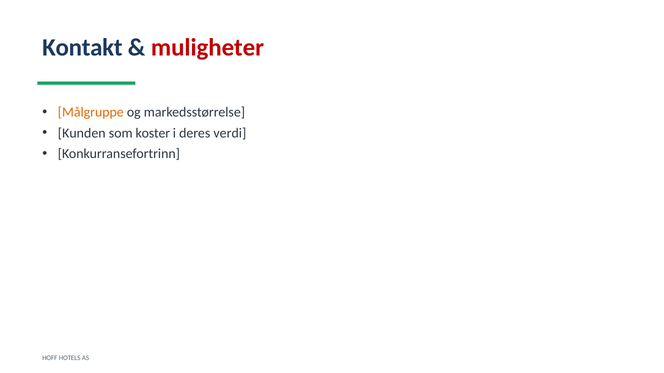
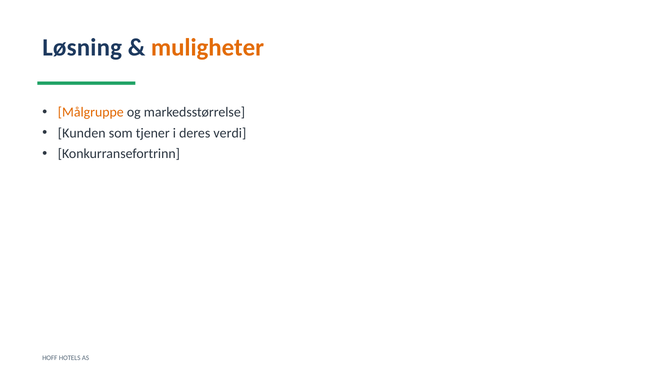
Kontakt: Kontakt -> Løsning (82, 47)
muligheter colour: red -> orange (207, 47)
koster: koster -> tjener (153, 133)
